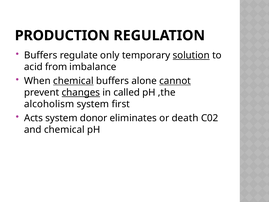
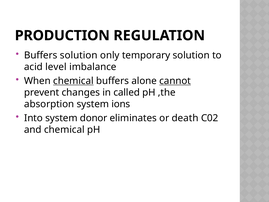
Buffers regulate: regulate -> solution (79, 55)
solution underline: present -> none (191, 55)
from: from -> level (56, 67)
changes underline: present -> none (81, 92)
alcoholism: alcoholism -> absorption (49, 104)
first: first -> ions (121, 104)
Acts: Acts -> Into (33, 118)
